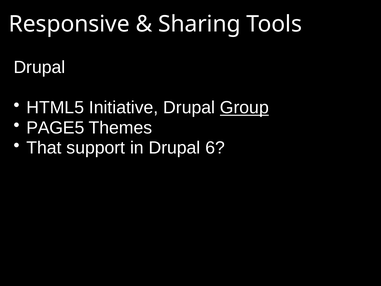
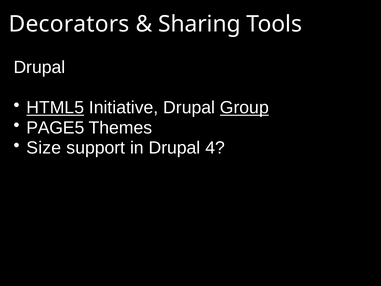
Responsive: Responsive -> Decorators (69, 24)
HTML5 underline: none -> present (55, 108)
That: That -> Size (44, 148)
6: 6 -> 4 (215, 148)
